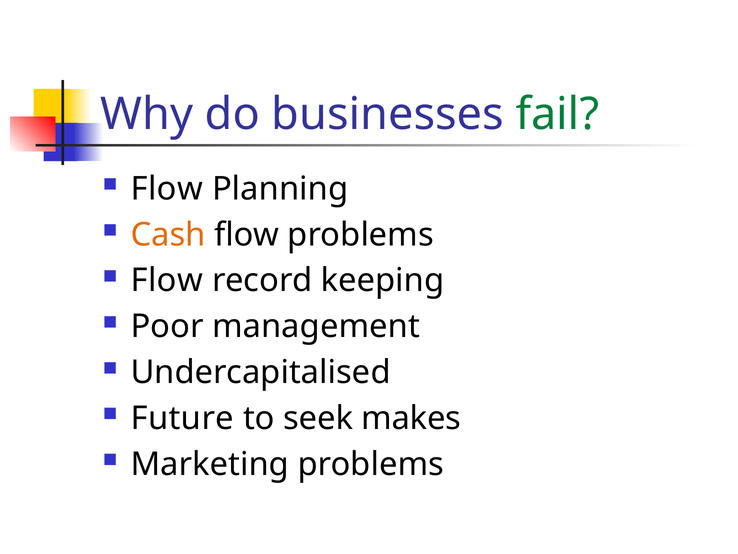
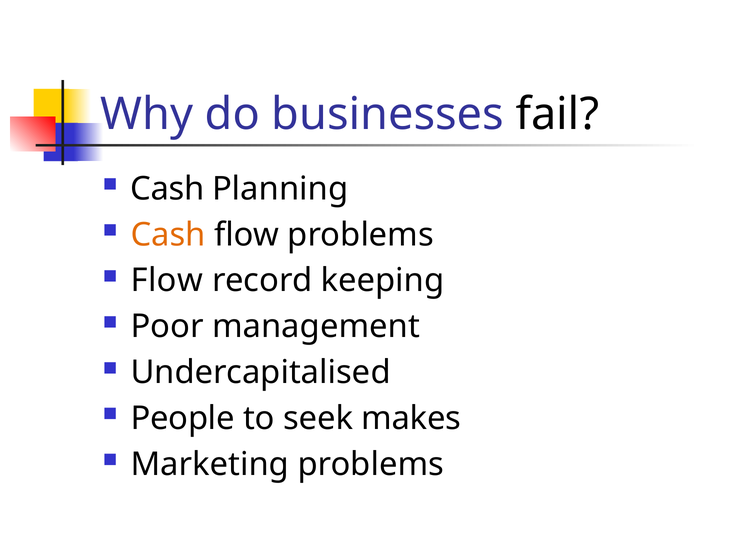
fail colour: green -> black (557, 114)
Flow: Flow -> Cash (167, 189)
Future: Future -> People (183, 418)
